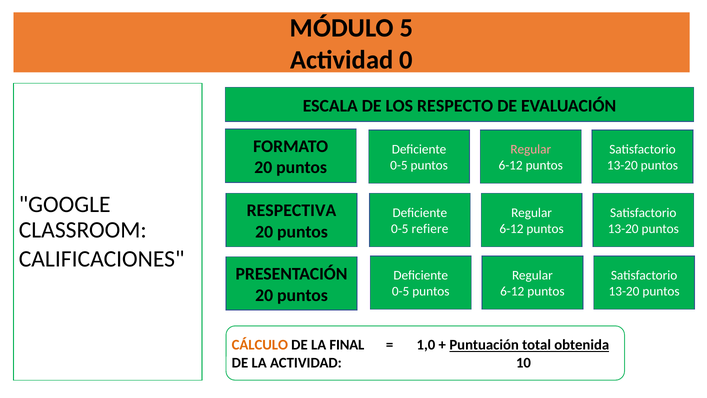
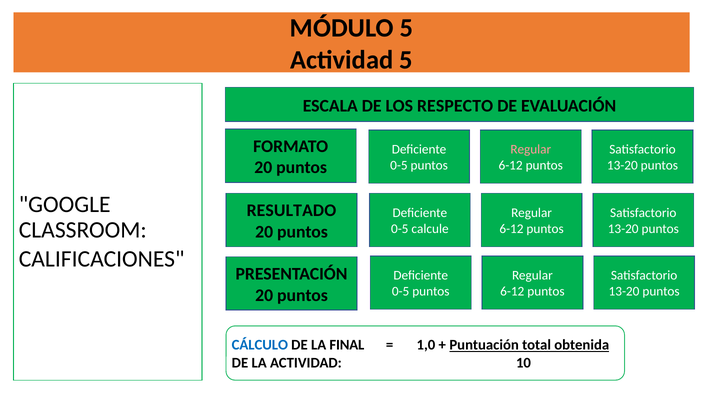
Actividad 0: 0 -> 5 (406, 60)
RESPECTIVA: RESPECTIVA -> RESULTADO (291, 210)
refiere: refiere -> calcule (430, 229)
CÁLCULO colour: orange -> blue (260, 345)
